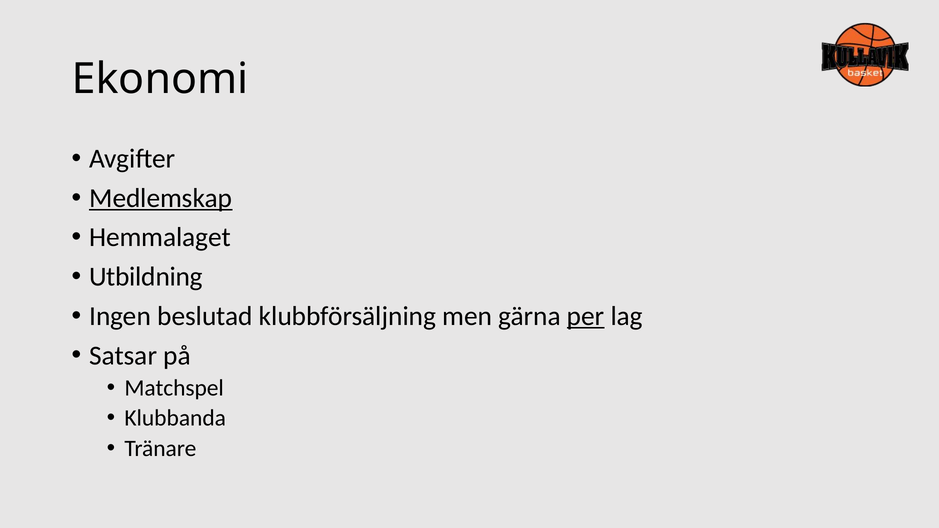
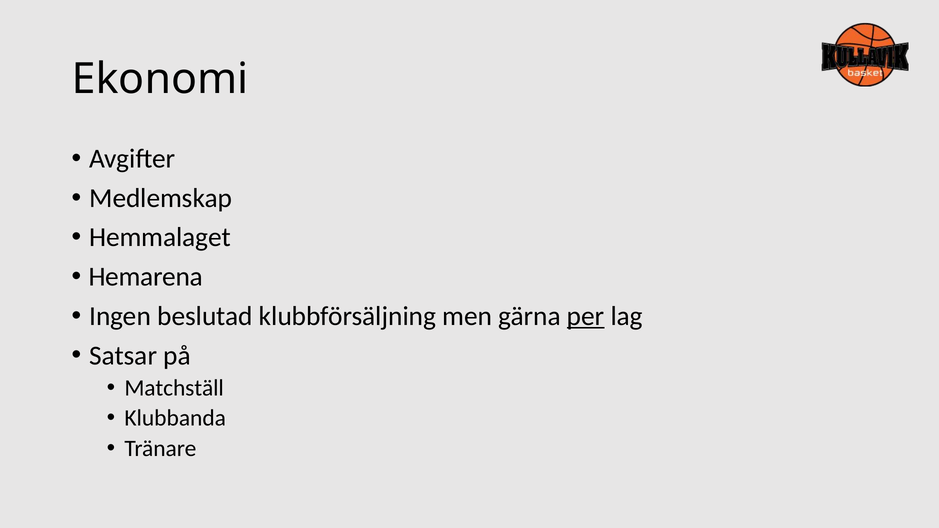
Medlemskap underline: present -> none (161, 198)
Utbildning: Utbildning -> Hemarena (146, 277)
Matchspel: Matchspel -> Matchställ (174, 388)
